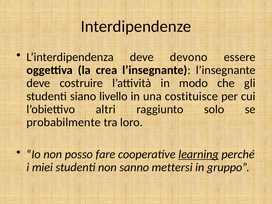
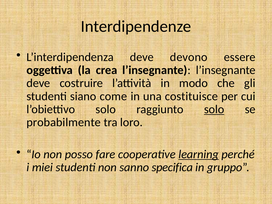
livello: livello -> come (113, 96)
l’obiettivo altri: altri -> solo (106, 109)
solo underline: none -> present (214, 109)
mettersi: mettersi -> specifica (172, 167)
